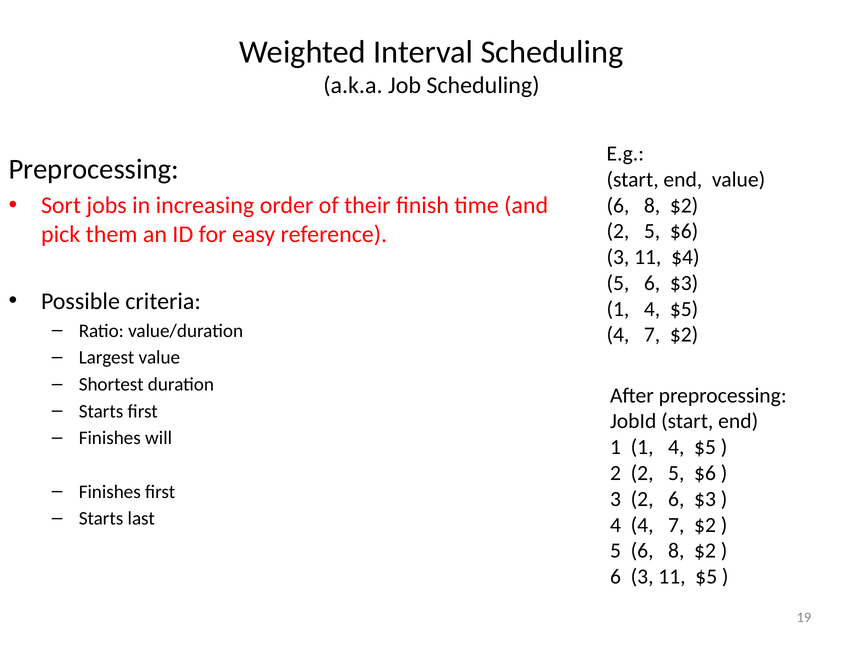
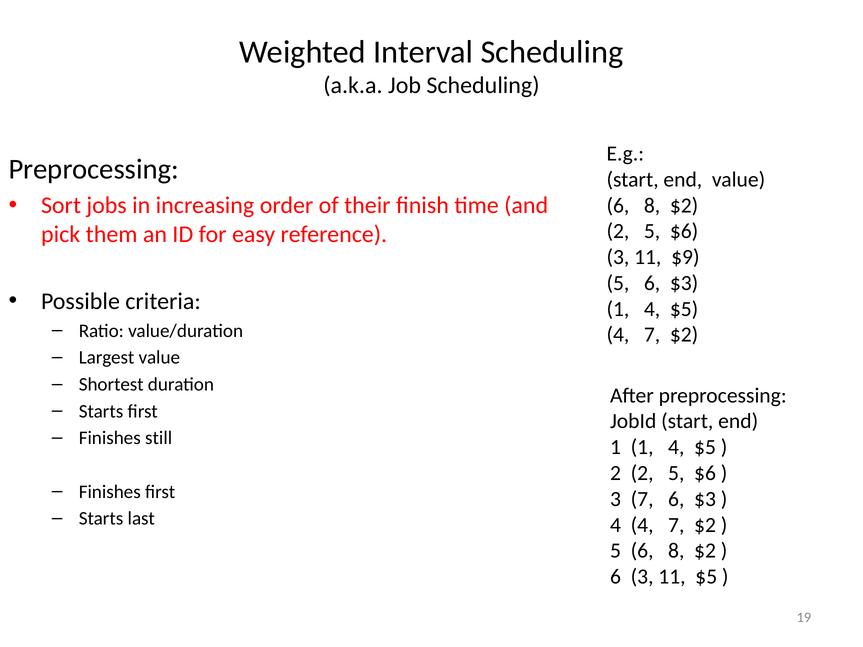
$4: $4 -> $9 (685, 257)
will: will -> still (159, 438)
3 2: 2 -> 7 (642, 499)
